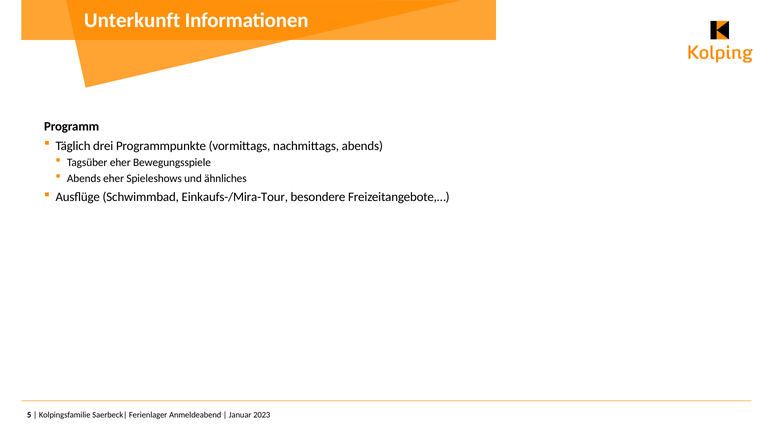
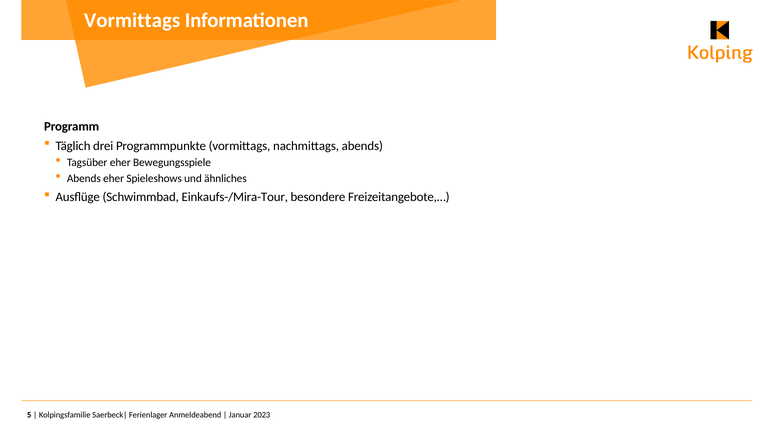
Unterkunft: Unterkunft -> Vormittags (132, 20)
